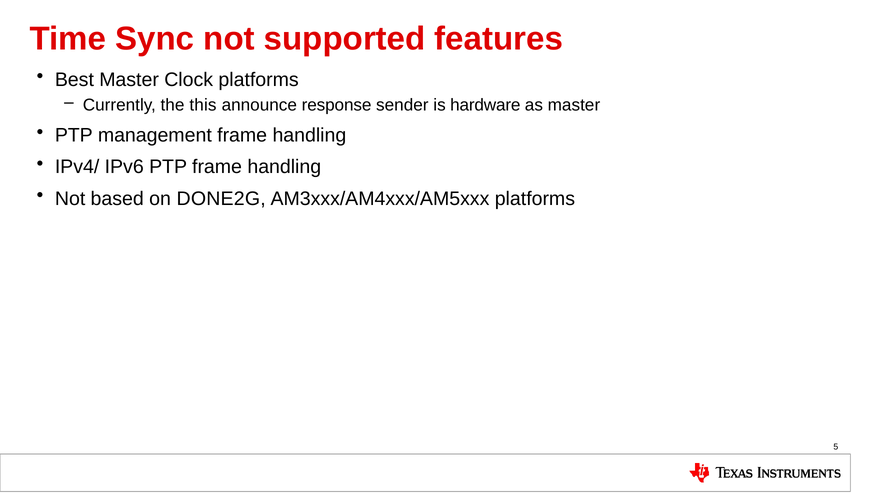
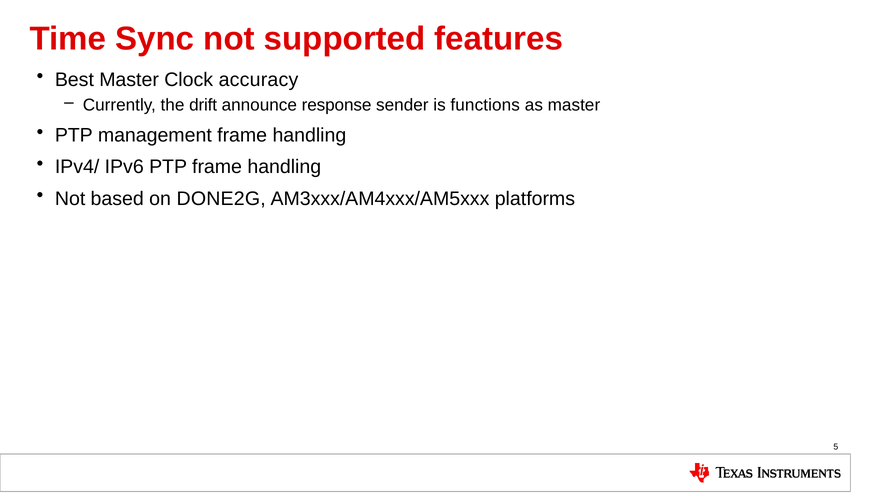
Clock platforms: platforms -> accuracy (258, 80)
this: this -> drift (203, 105)
hardware: hardware -> functions (485, 105)
